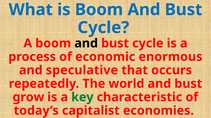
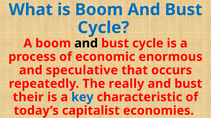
world: world -> really (126, 84)
grow: grow -> their (28, 98)
key colour: green -> blue (82, 98)
